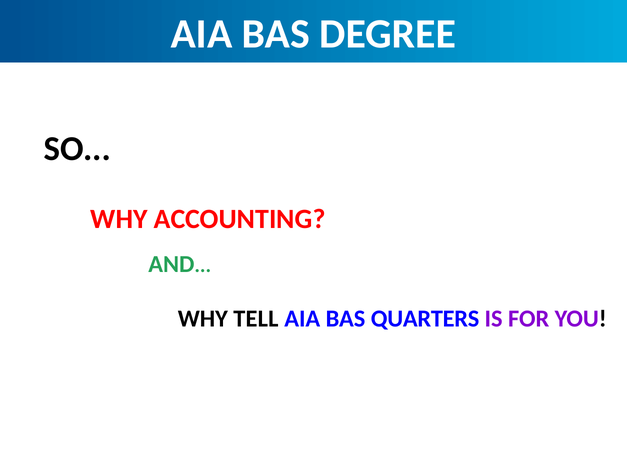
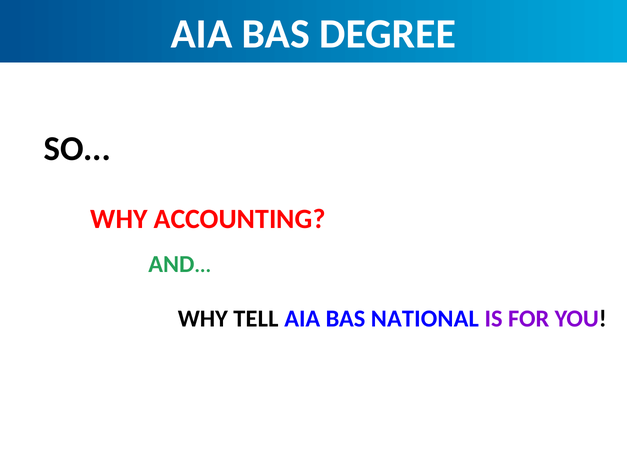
QUARTERS: QUARTERS -> NATIONAL (425, 319)
